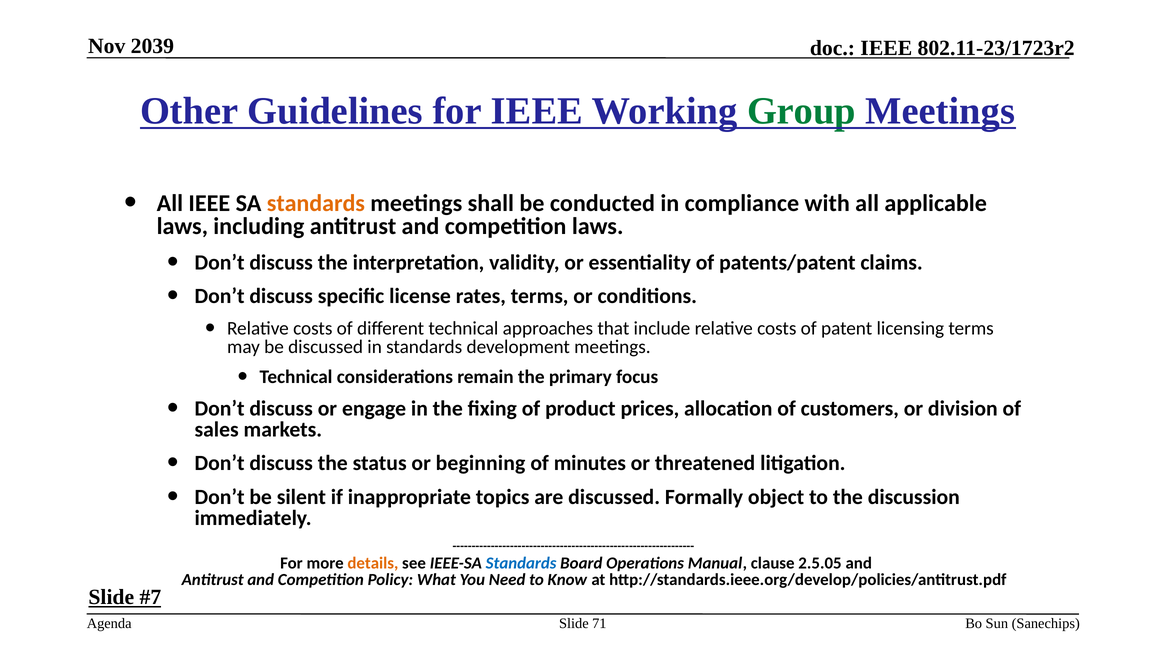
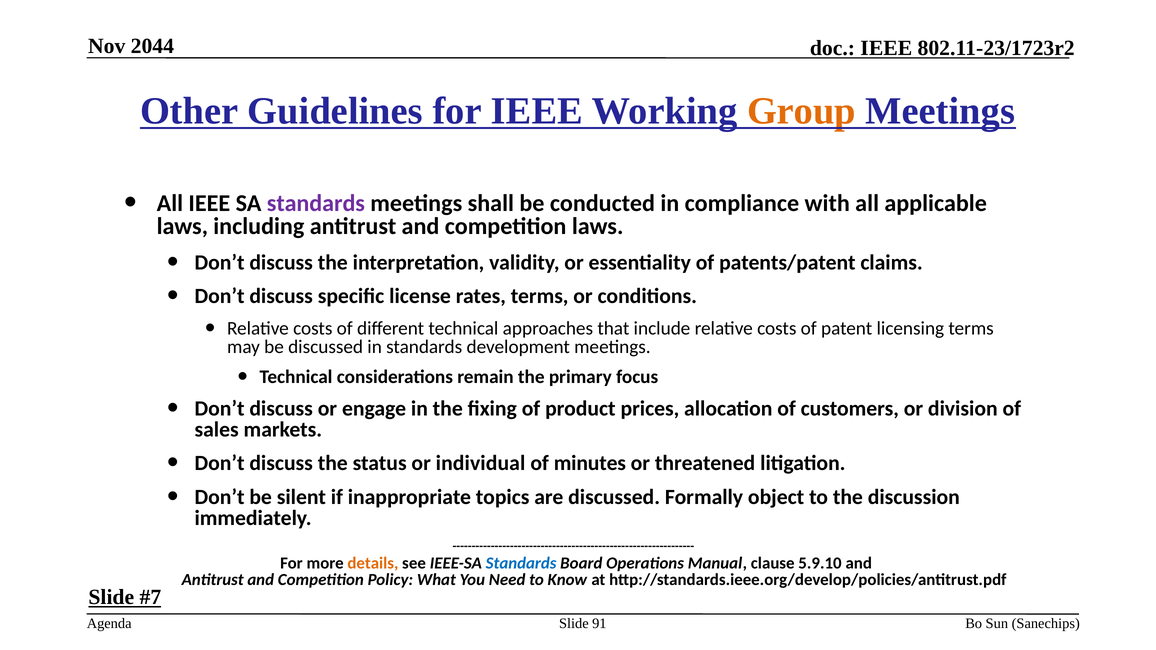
2039: 2039 -> 2044 (152, 46)
Group colour: green -> orange (801, 111)
standards colour: orange -> purple (316, 203)
beginning: beginning -> individual (481, 463)
2.5.05: 2.5.05 -> 5.9.10 (820, 563)
71: 71 -> 91 (599, 624)
